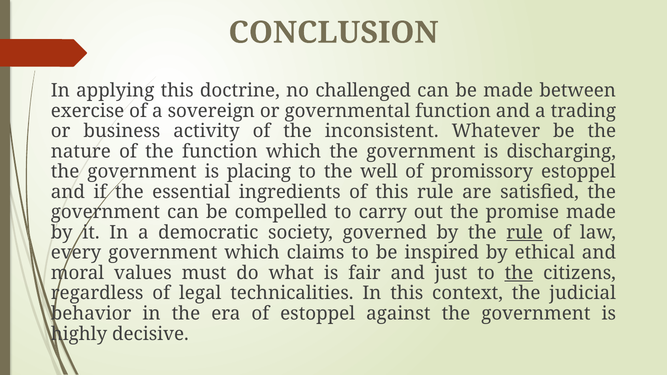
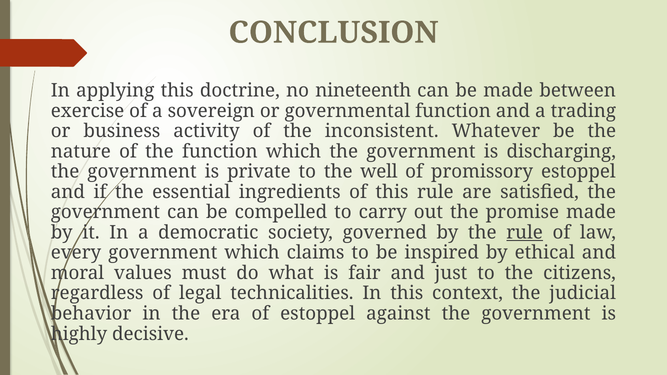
challenged: challenged -> nineteenth (363, 91)
placing: placing -> private (259, 172)
the underline: present -> none (519, 273)
